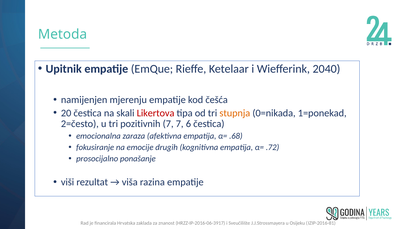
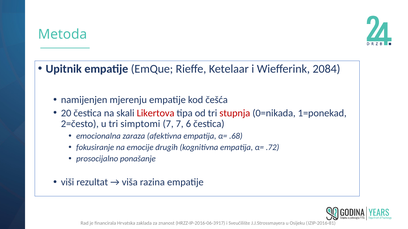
2040: 2040 -> 2084 (326, 69)
stupnja colour: orange -> red (235, 113)
pozitivnih: pozitivnih -> simptomi (140, 124)
